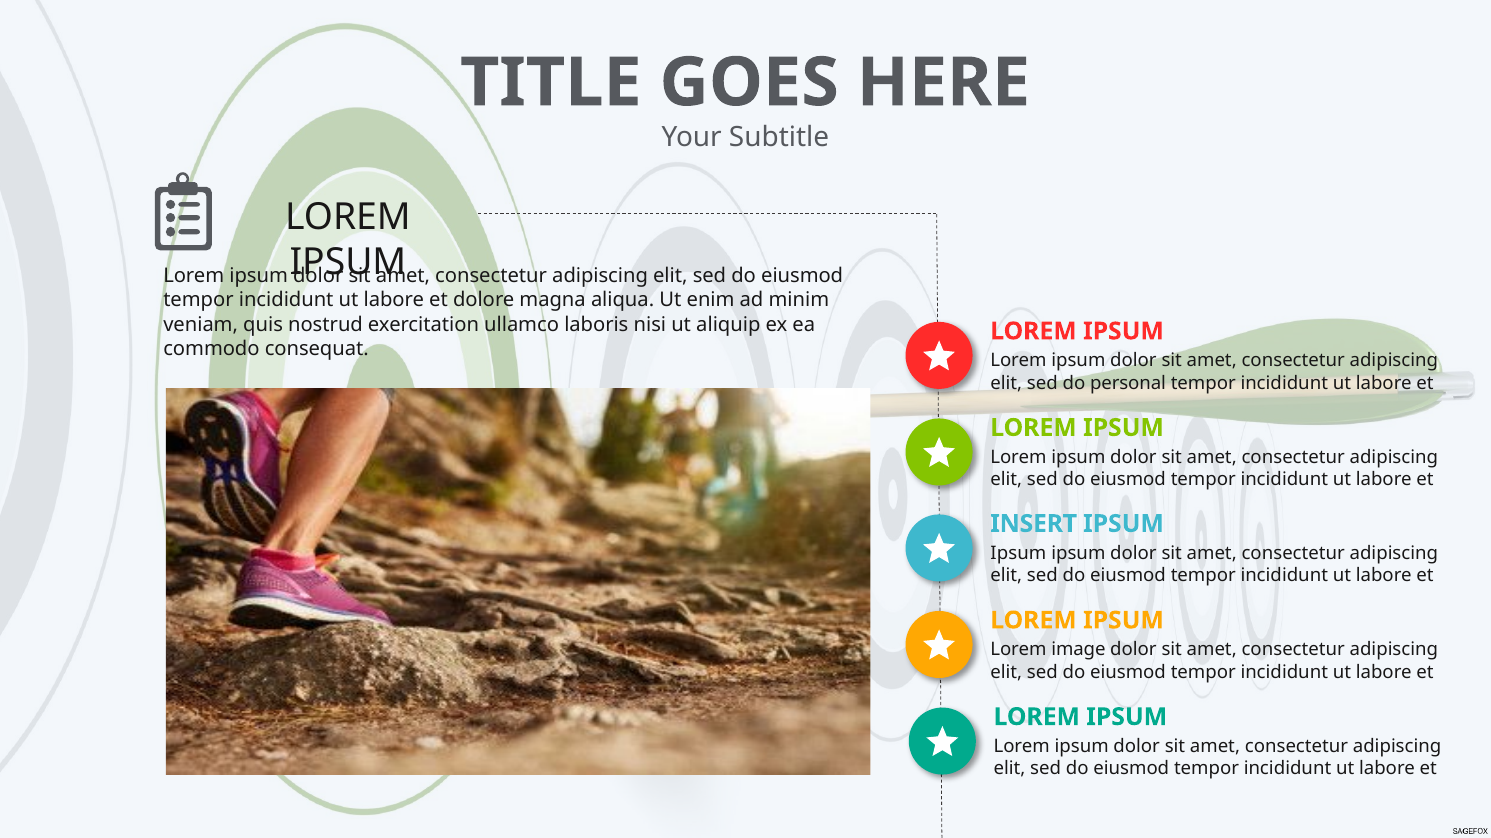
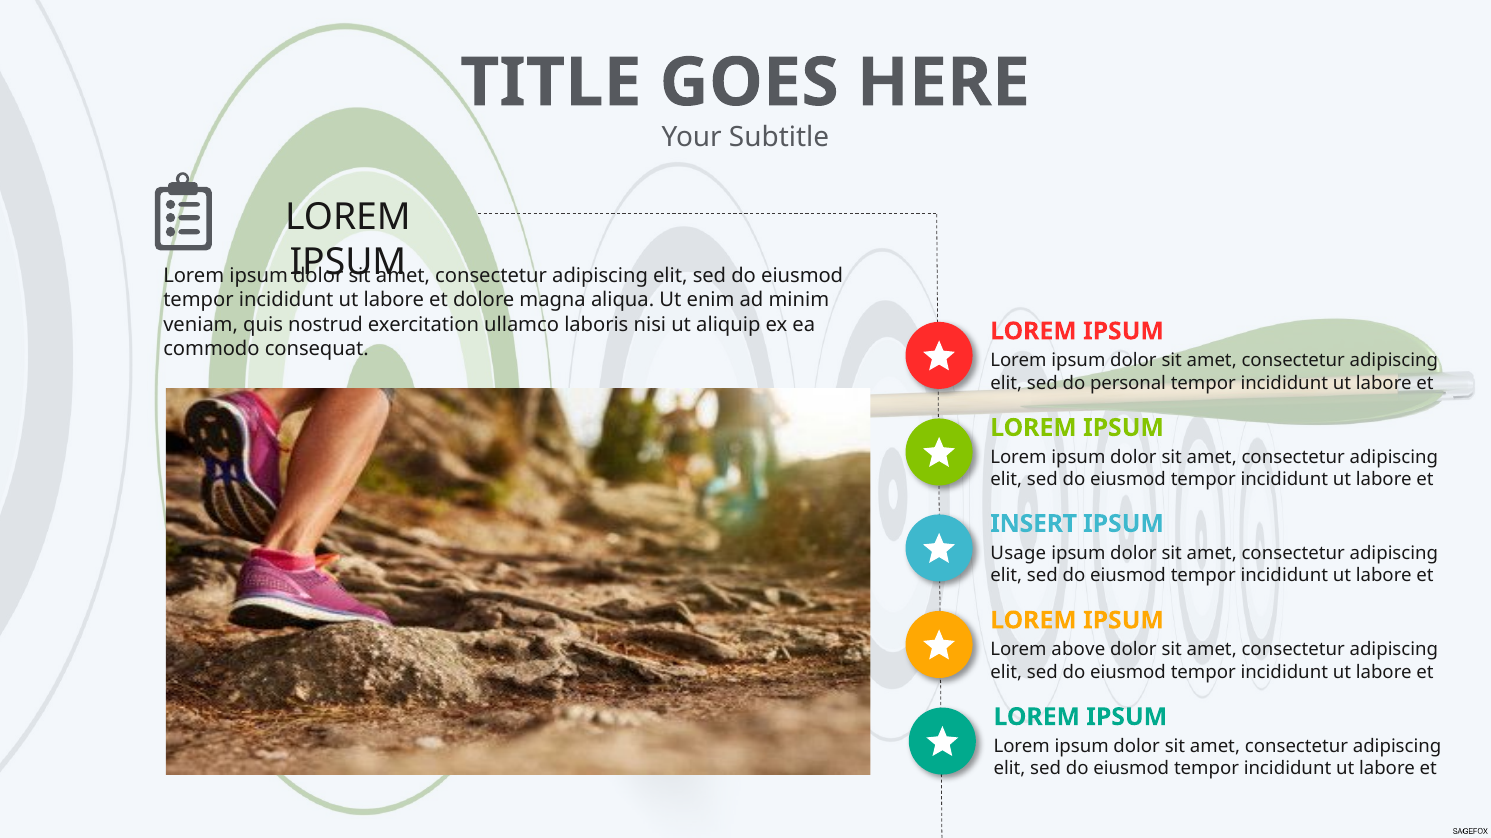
Ipsum: Ipsum -> Usage (1018, 554)
image: image -> above (1078, 650)
